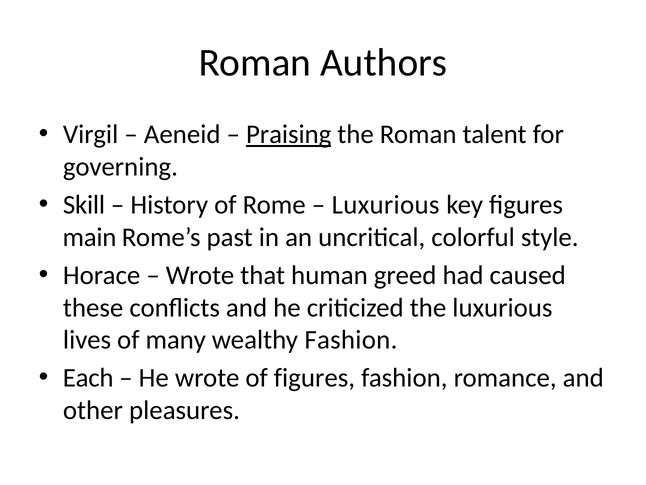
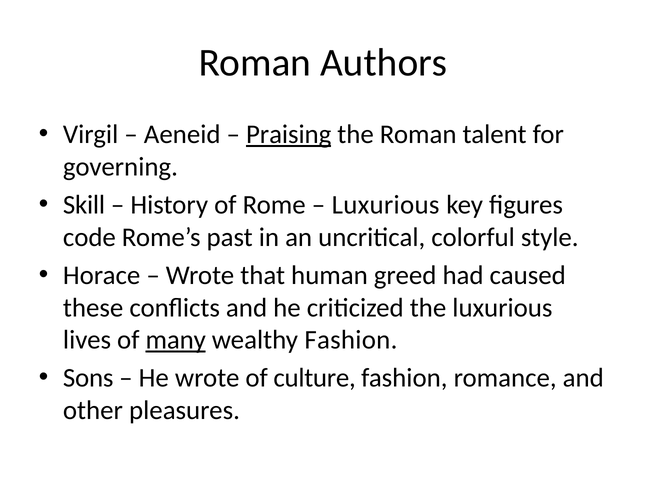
main: main -> code (89, 237)
many underline: none -> present (176, 340)
Each: Each -> Sons (88, 378)
of figures: figures -> culture (315, 378)
